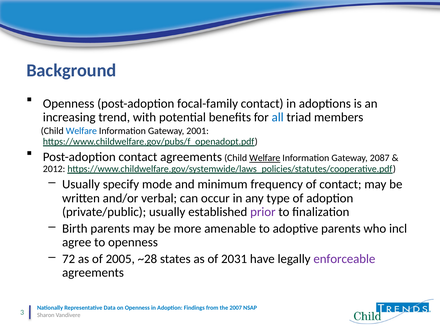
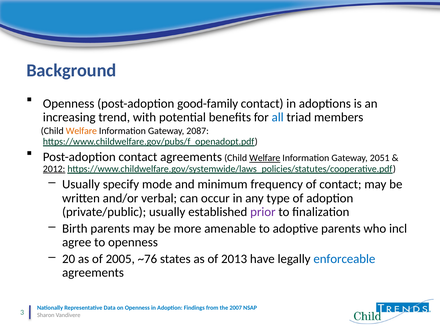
focal-family: focal-family -> good-family (208, 103)
Welfare colour: blue -> orange (81, 131)
2001: 2001 -> 2087 (198, 131)
2087: 2087 -> 2051 (380, 158)
2012 underline: none -> present (54, 169)
72: 72 -> 20 (69, 259)
~28: ~28 -> ~76 (147, 259)
2031: 2031 -> 2013 (234, 259)
enforceable colour: purple -> blue (344, 259)
